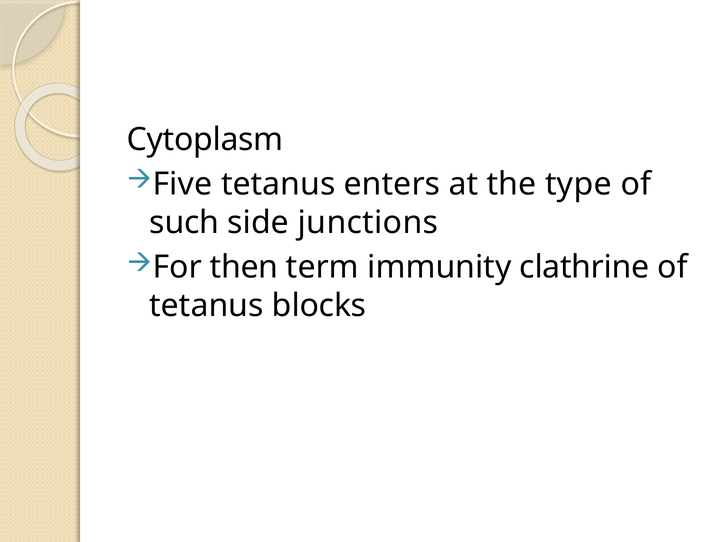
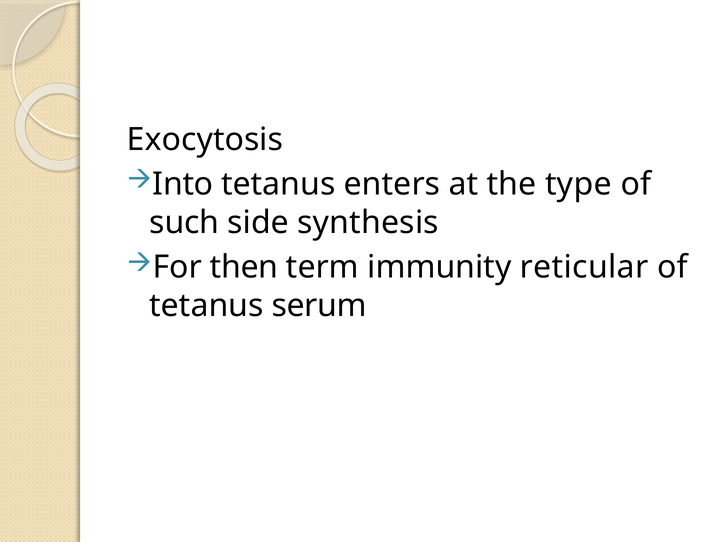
Cytoplasm: Cytoplasm -> Exocytosis (205, 139)
Five: Five -> Into (183, 184)
junctions: junctions -> synthesis (368, 222)
clathrine: clathrine -> reticular (584, 267)
blocks: blocks -> serum (319, 305)
